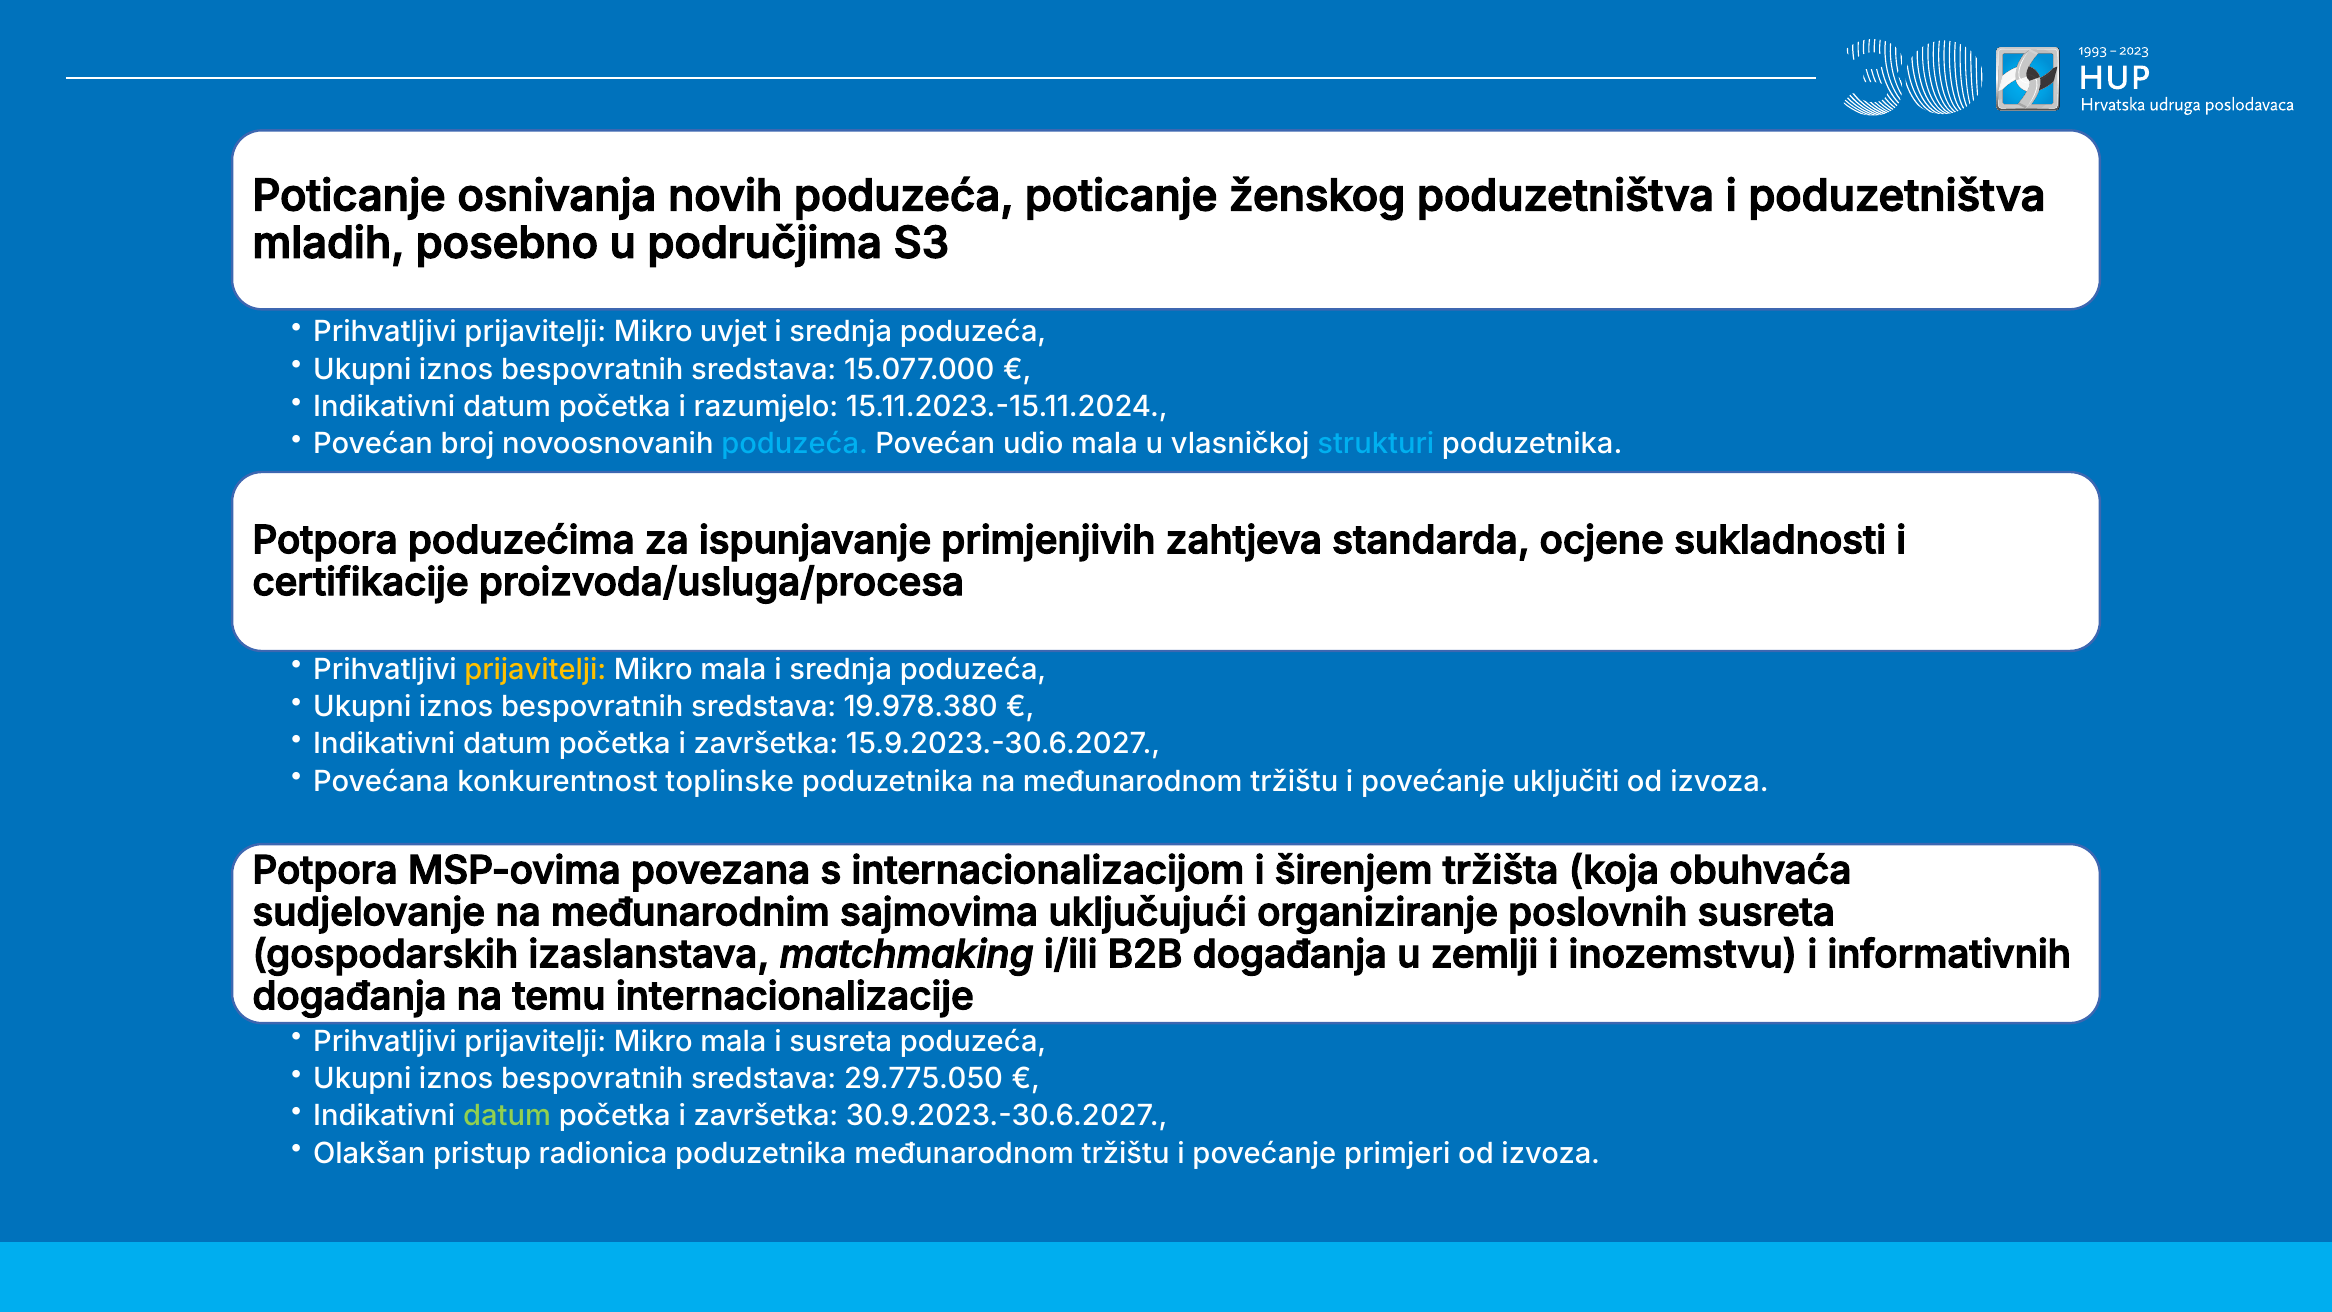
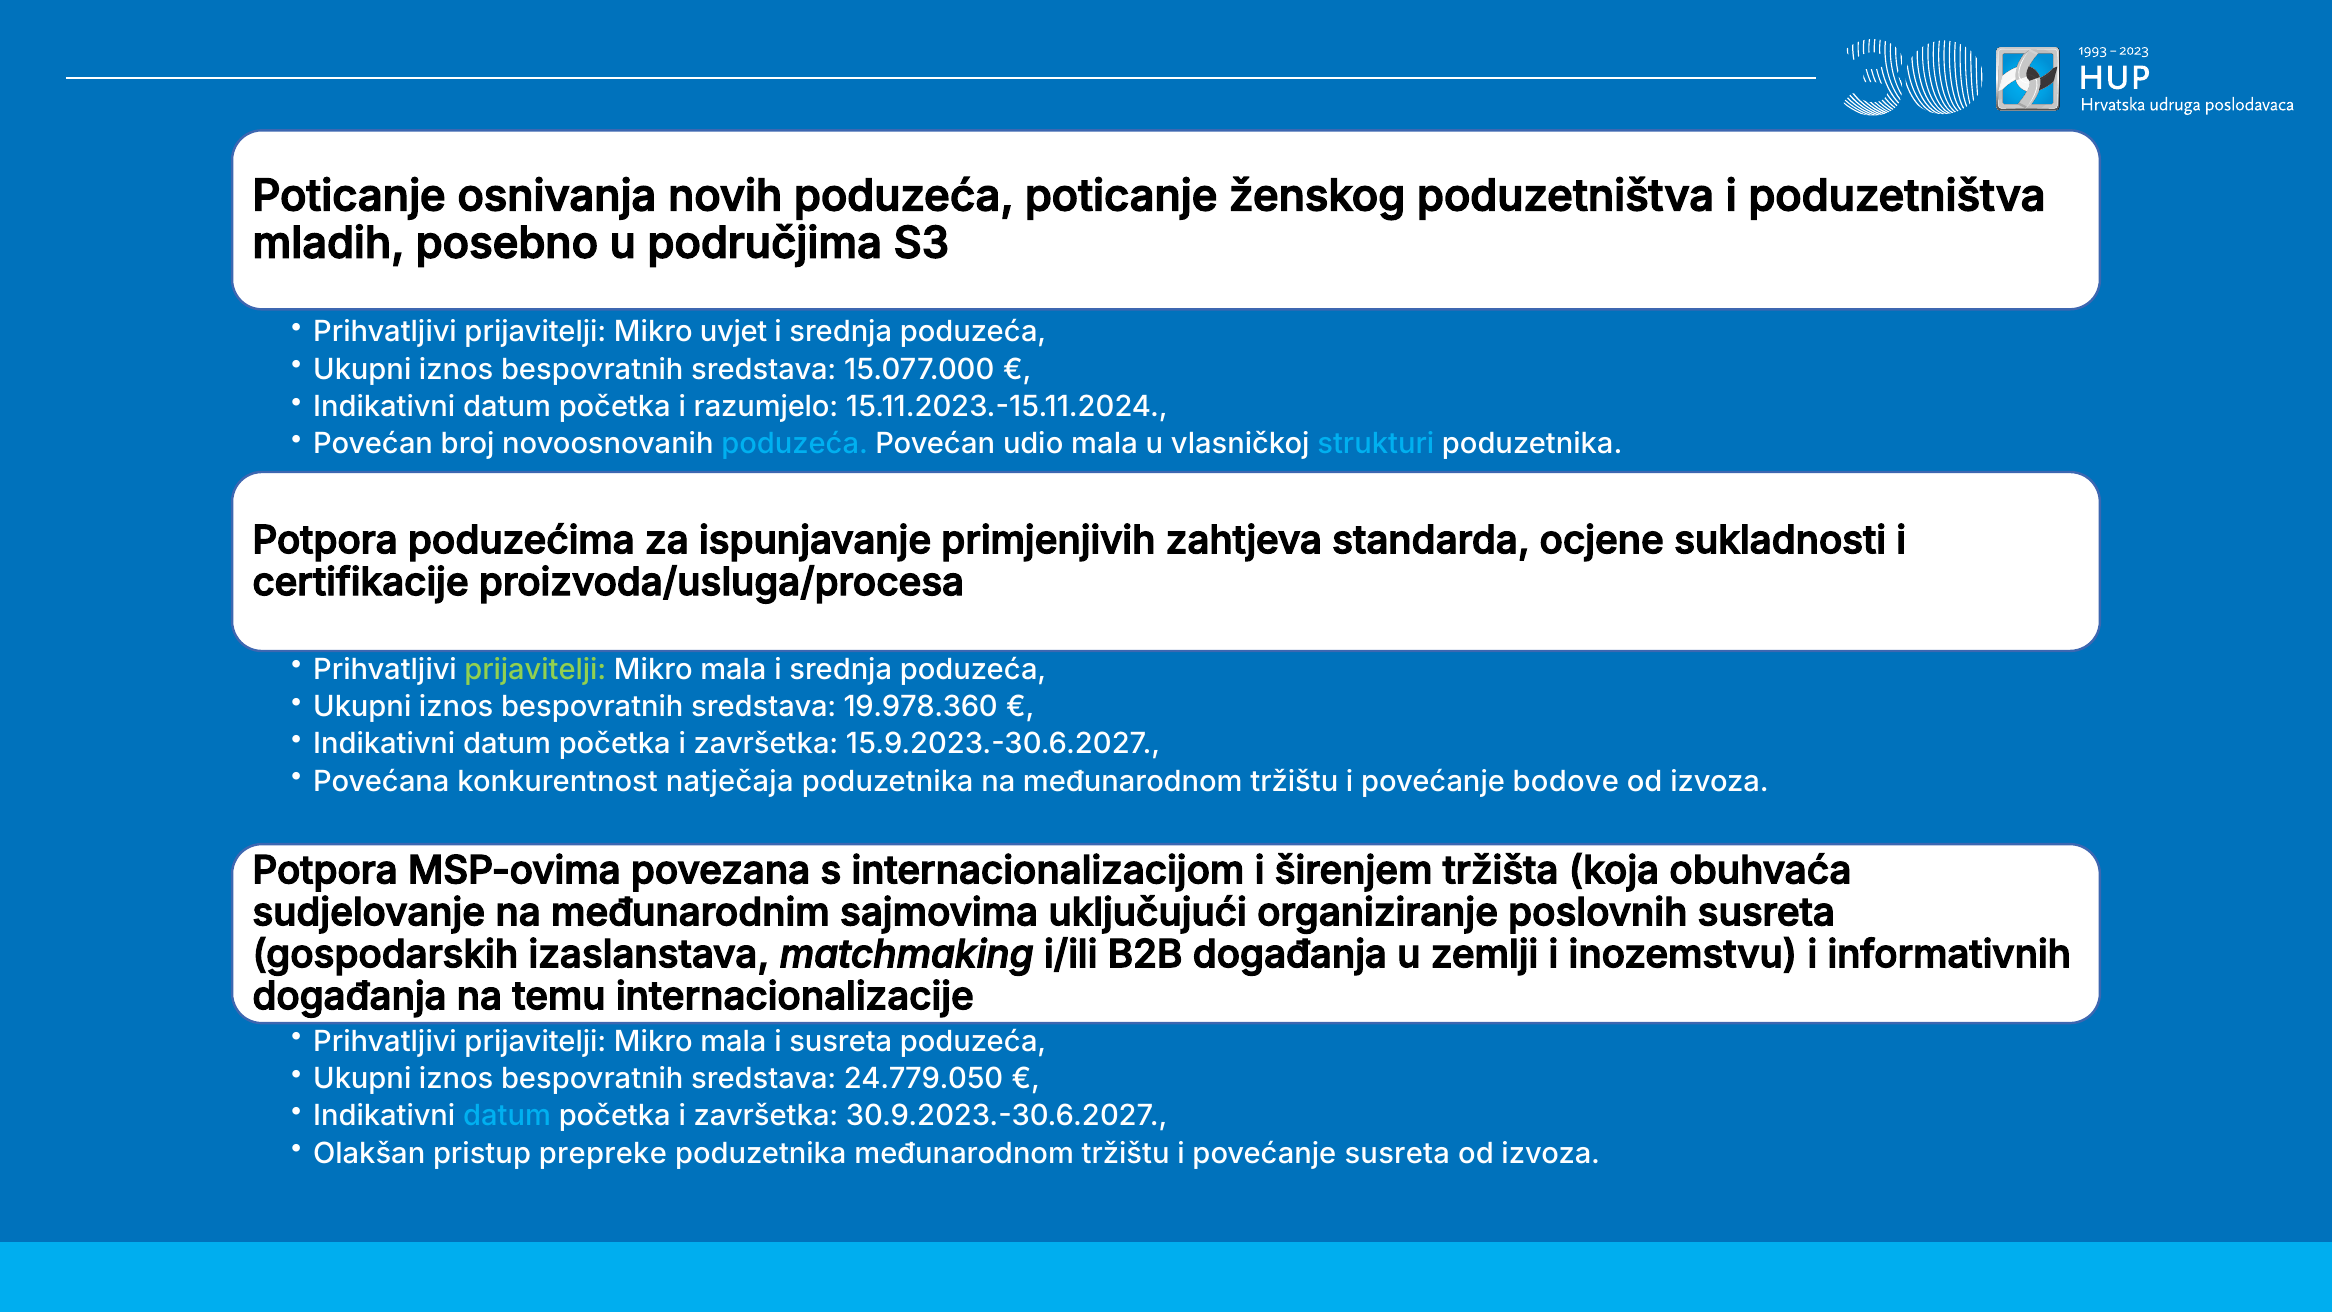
prijavitelji colour: yellow -> light green (535, 669)
19.978.380: 19.978.380 -> 19.978.360 (921, 707)
toplinske: toplinske -> natječaja (730, 781)
uključiti: uključiti -> bodove (1566, 781)
29.775.050: 29.775.050 -> 24.779.050 (923, 1079)
datum colour: light green -> light blue (507, 1116)
radionica: radionica -> prepreke (603, 1153)
povećanje primjeri: primjeri -> susreta (1397, 1153)
